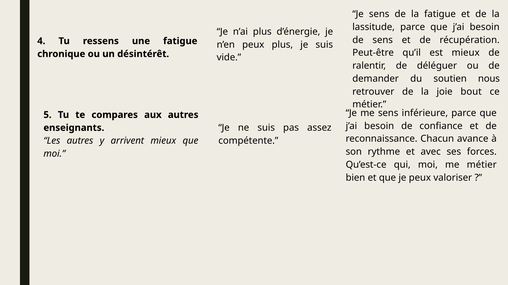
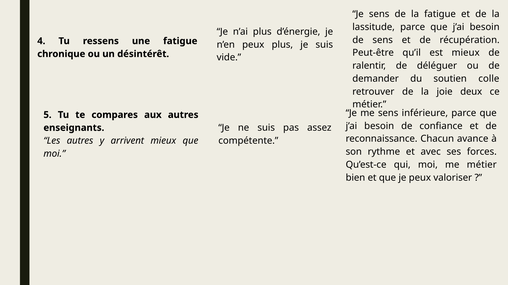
nous: nous -> colle (489, 79)
bout: bout -> deux (471, 92)
